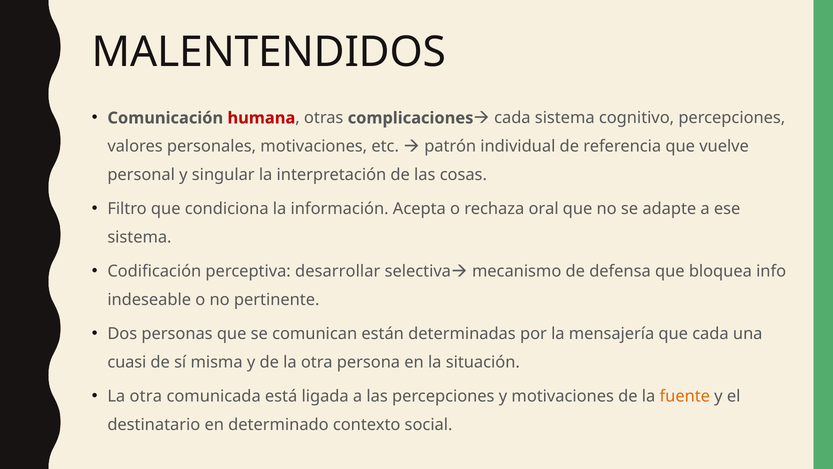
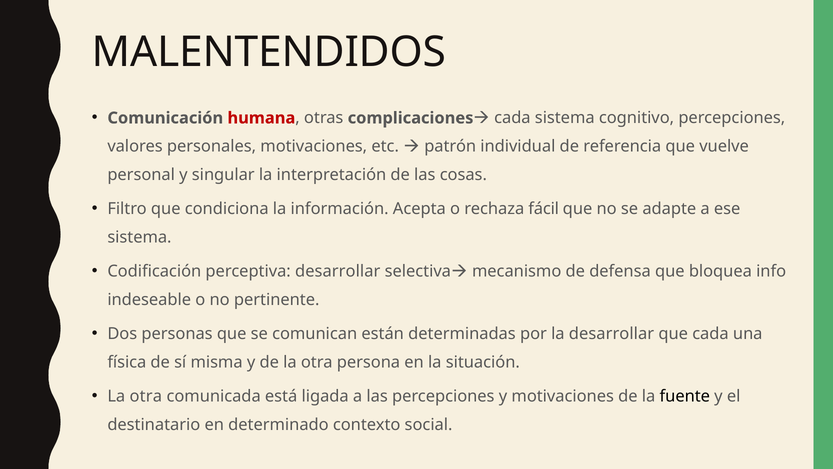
oral: oral -> fácil (544, 209)
la mensajería: mensajería -> desarrollar (611, 333)
cuasi: cuasi -> física (127, 362)
fuente colour: orange -> black (685, 396)
